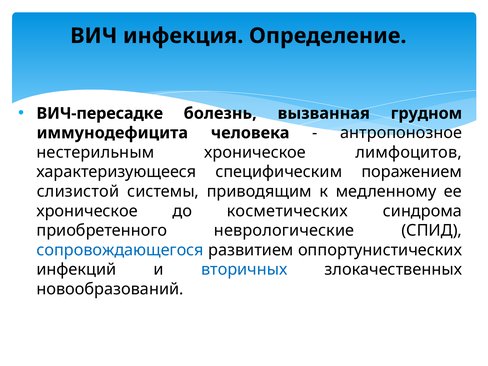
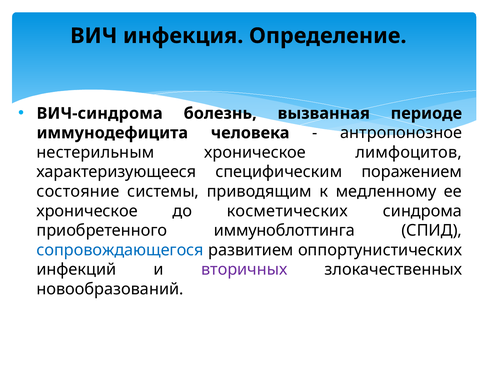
ВИЧ-пересадке: ВИЧ-пересадке -> ВИЧ-синдрома (100, 113)
грудном: грудном -> периоде (426, 113)
слизистой: слизистой -> состояние (78, 191)
неврологические: неврологические -> иммуноблоттинга (284, 231)
вторичных colour: blue -> purple (244, 270)
